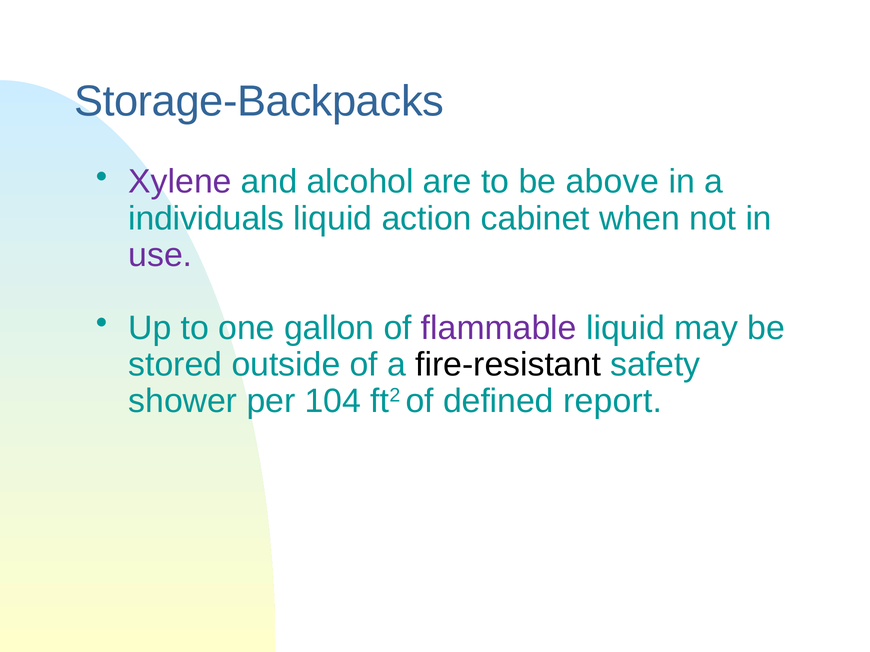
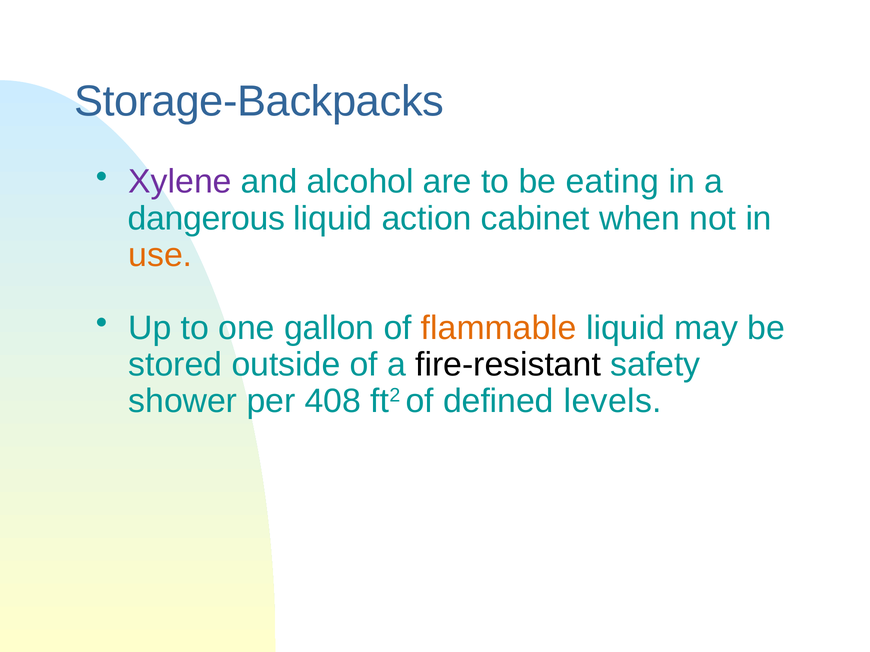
above: above -> eating (612, 182)
individuals: individuals -> dangerous (206, 219)
use colour: purple -> orange (160, 255)
flammable colour: purple -> orange (499, 328)
104: 104 -> 408 (333, 401)
report: report -> levels (613, 401)
